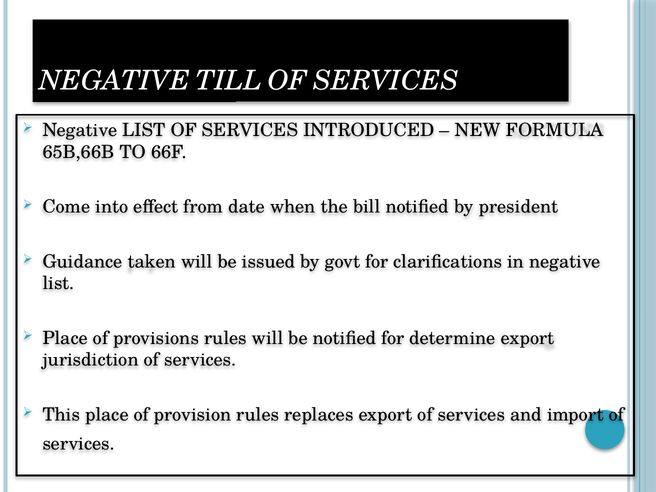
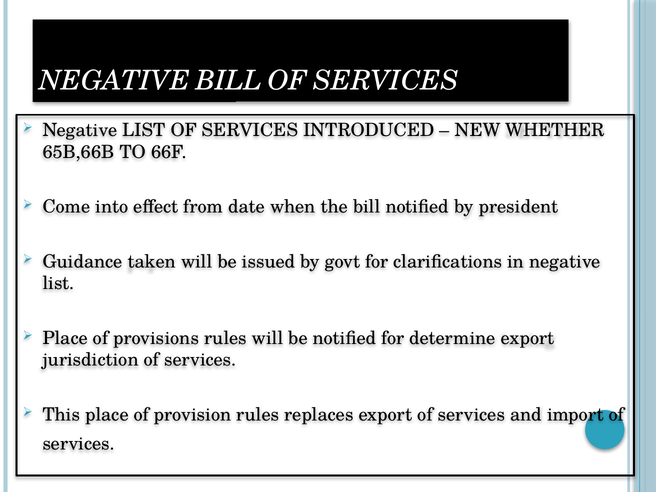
NEGATIVE TILL: TILL -> BILL (229, 81)
FORMULA: FORMULA -> WHETHER (555, 130)
